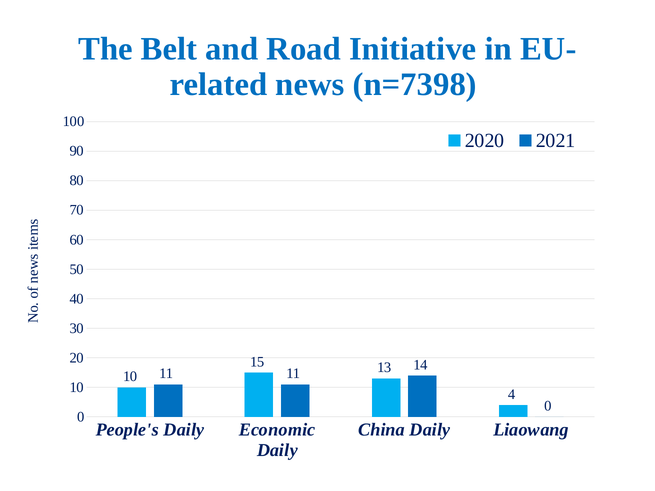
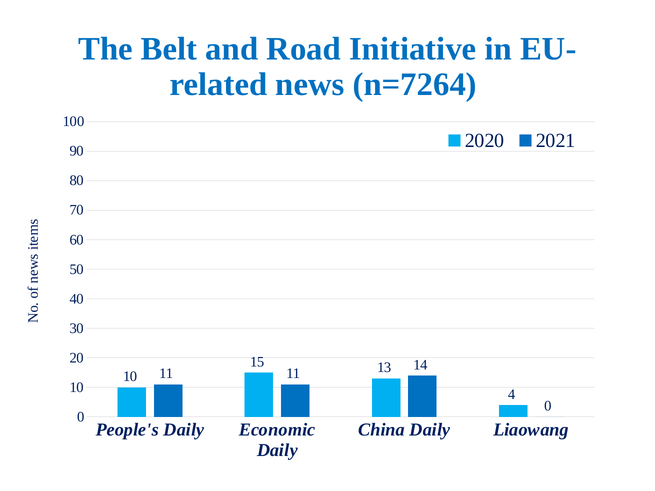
n=7398: n=7398 -> n=7264 (415, 85)
